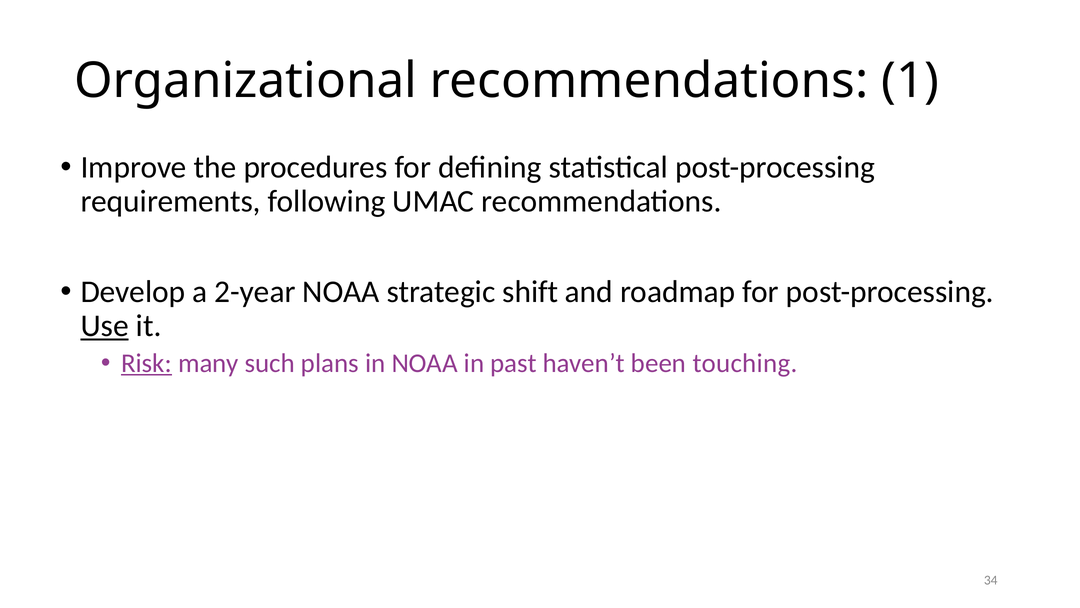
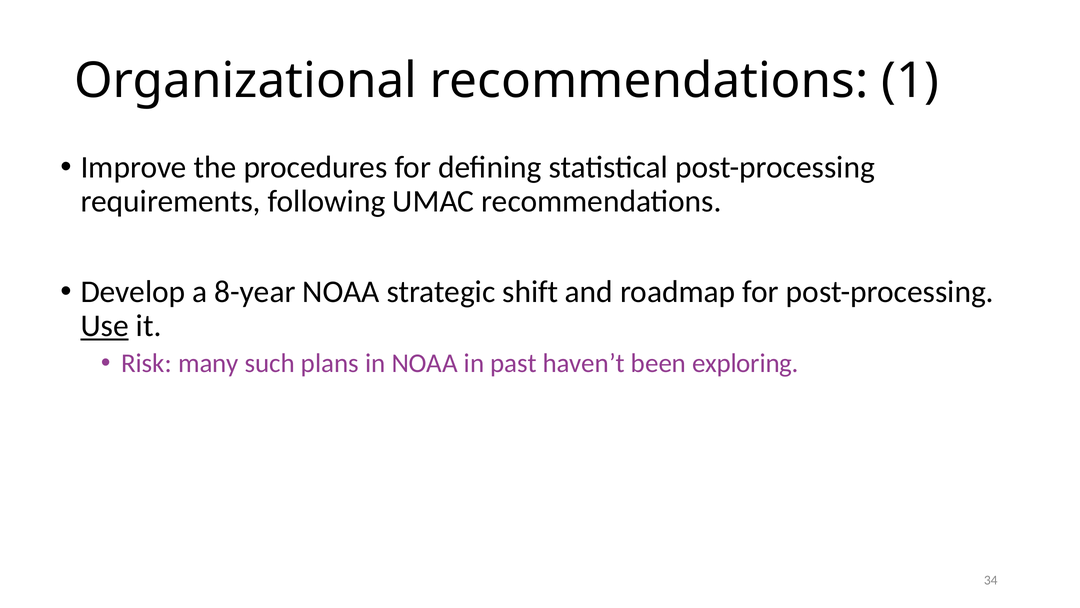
2-year: 2-year -> 8-year (255, 292)
Risk underline: present -> none (147, 363)
touching: touching -> exploring (745, 363)
